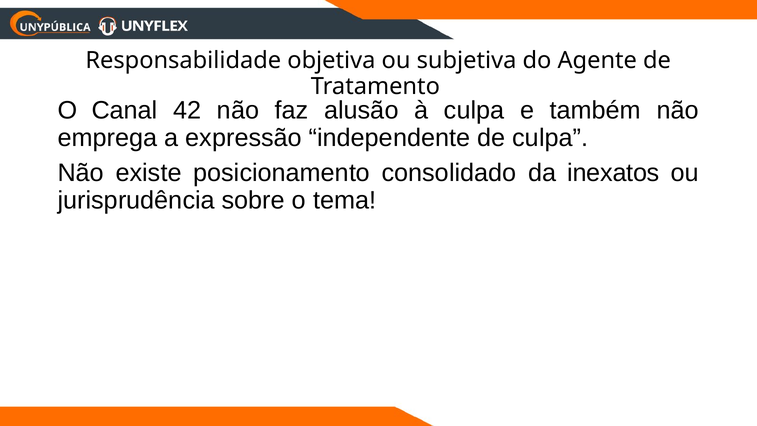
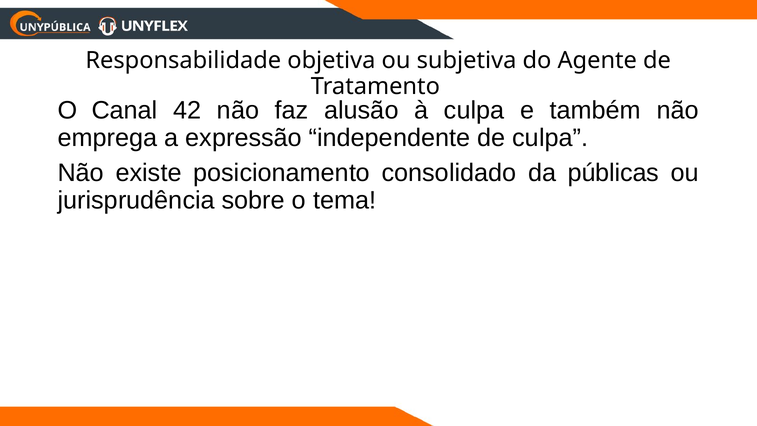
inexatos: inexatos -> públicas (613, 173)
